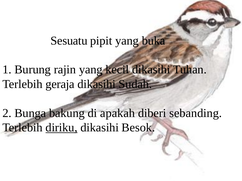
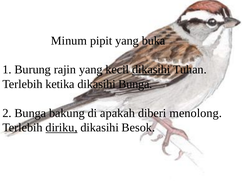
Sesuatu: Sesuatu -> Minum (69, 41)
dikasihi underline: none -> present (151, 70)
geraja: geraja -> ketika (60, 84)
dikasihi Sudah: Sudah -> Bunga (135, 84)
sebanding: sebanding -> menolong (196, 113)
